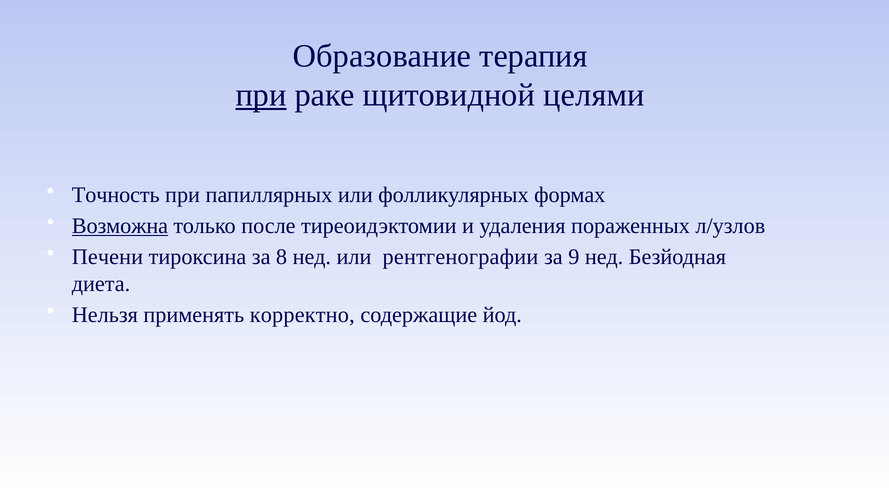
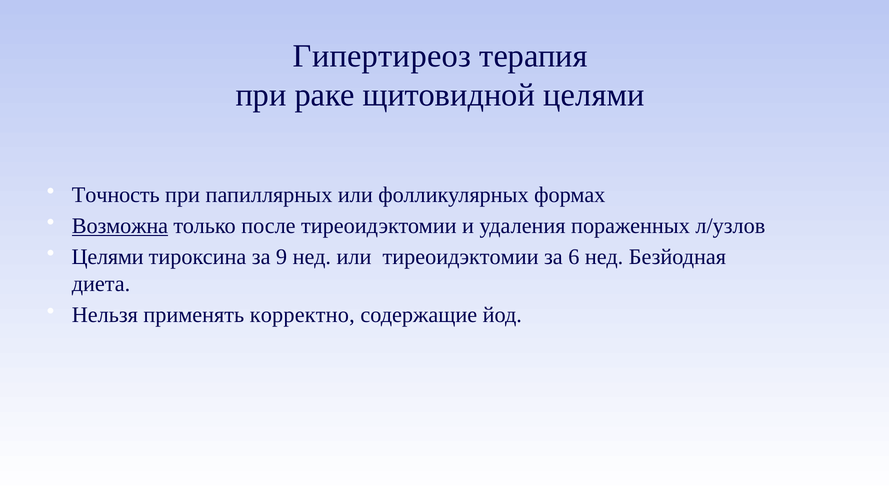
Образование: Образование -> Гипертиреоз (382, 56)
при underline: present -> none (261, 95)
Печени: Печени -> Целями (108, 257)
8: 8 -> 9 (282, 257)
или рентгенографии: рентгенографии -> тиреоидэктомии (461, 257)
9: 9 -> 6 (574, 257)
